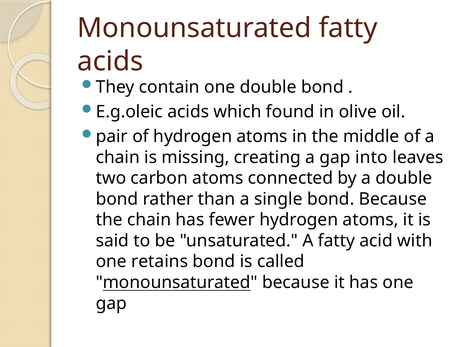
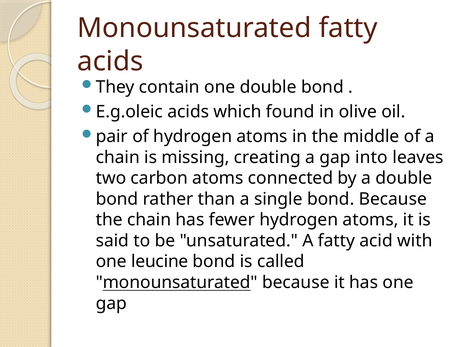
retains: retains -> leucine (160, 262)
